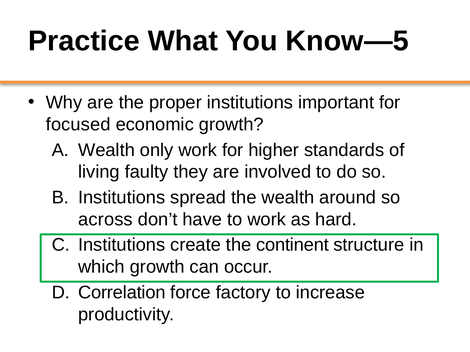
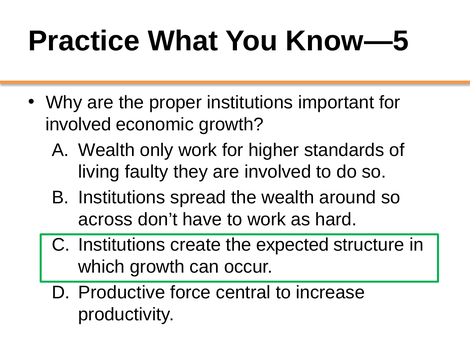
focused: focused -> involved (78, 125)
continent: continent -> expected (292, 245)
Correlation: Correlation -> Productive (122, 293)
factory: factory -> central (243, 293)
